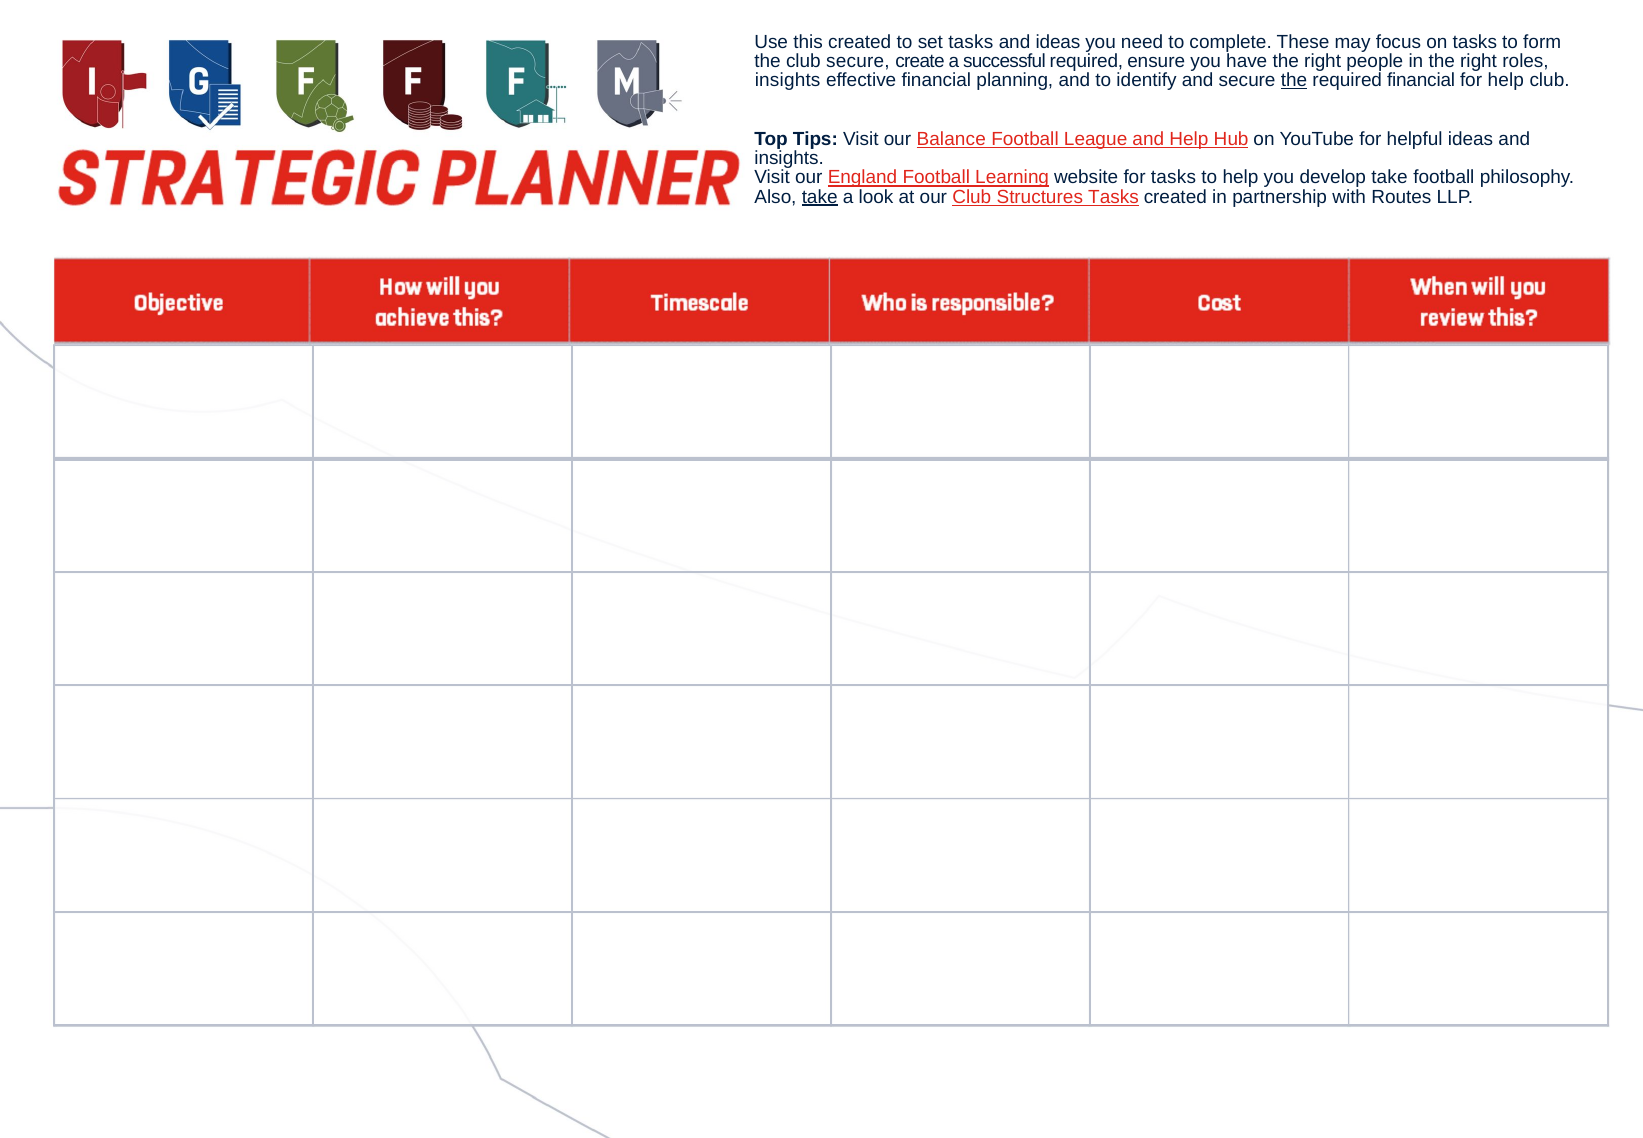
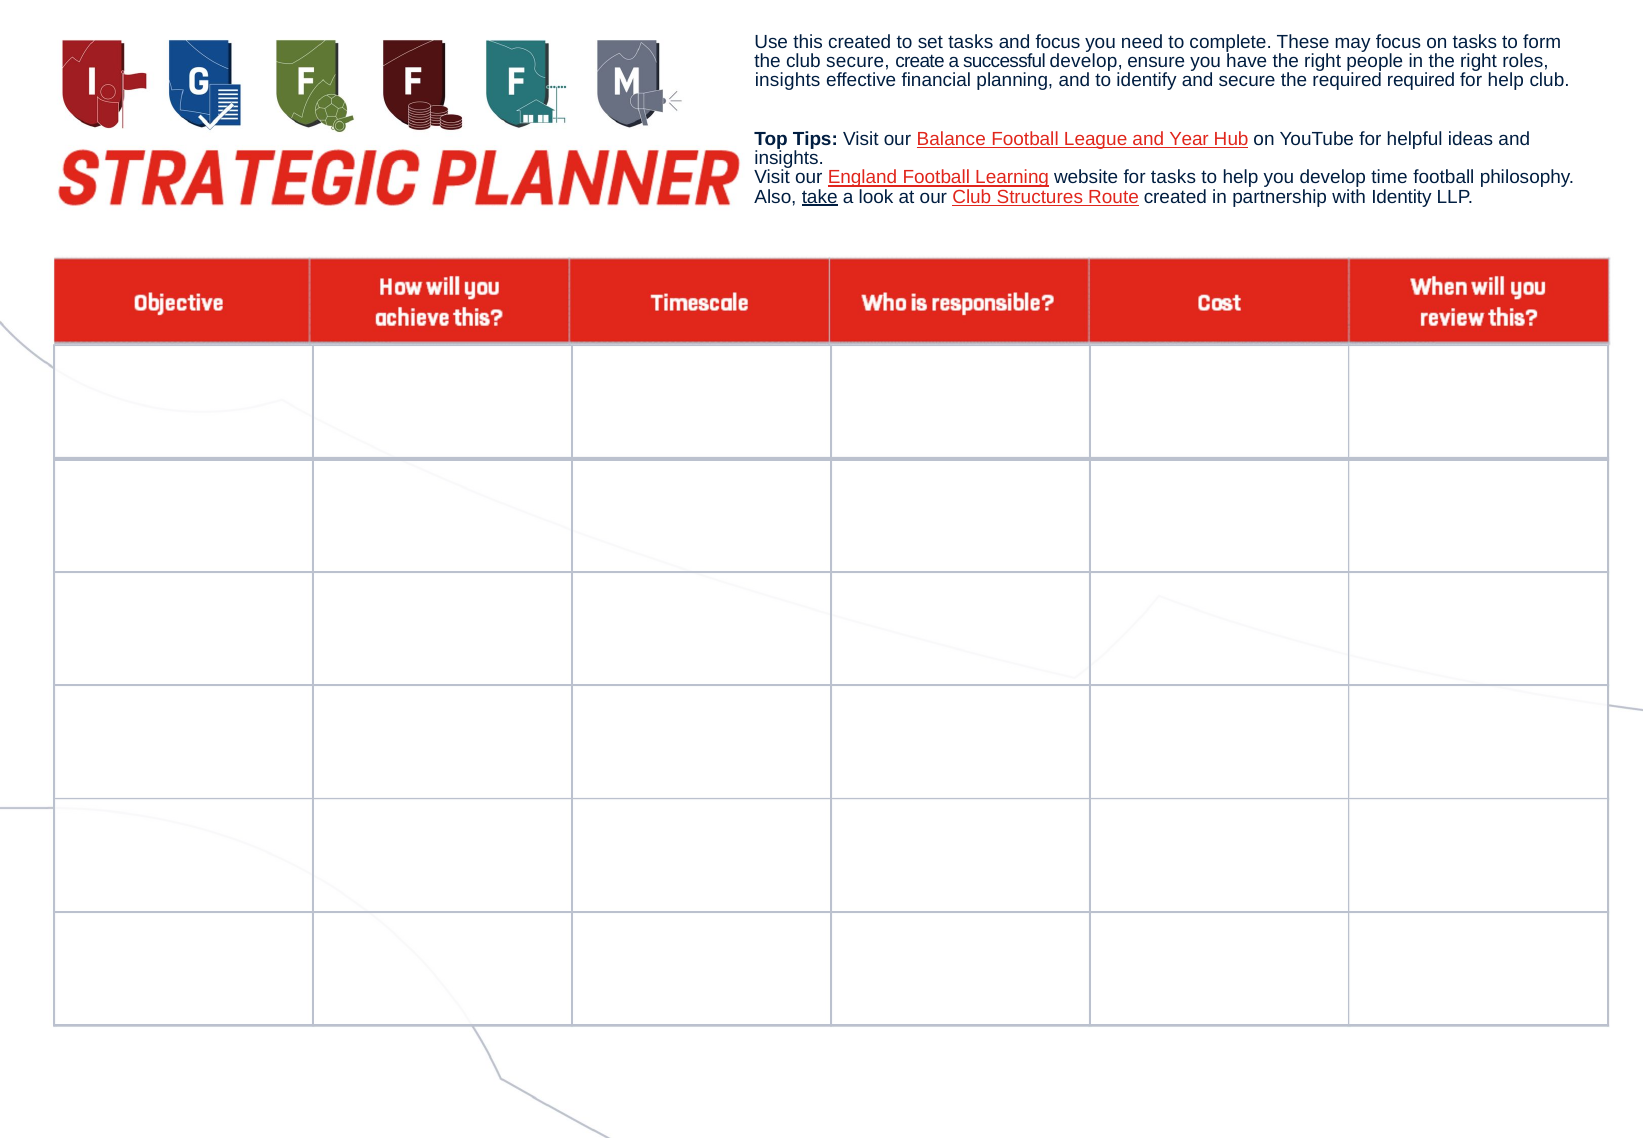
and ideas: ideas -> focus (1058, 42)
successful required: required -> develop (1086, 61)
the underline: present -> none (1294, 80)
required financial: financial -> required (1421, 80)
and Help: Help -> Year (1189, 139)
develop take: take -> time (1389, 178)
Structures Tasks: Tasks -> Route (1114, 197)
Routes: Routes -> Identity (1401, 197)
